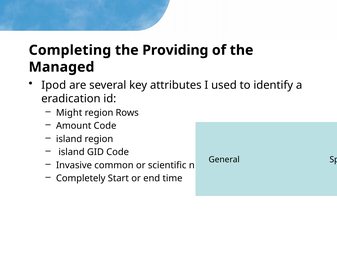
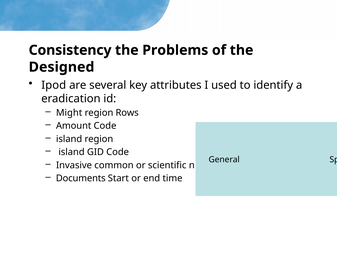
Completing: Completing -> Consistency (70, 50)
Providing: Providing -> Problems (175, 50)
Managed: Managed -> Designed (62, 67)
Completely: Completely -> Documents (81, 178)
